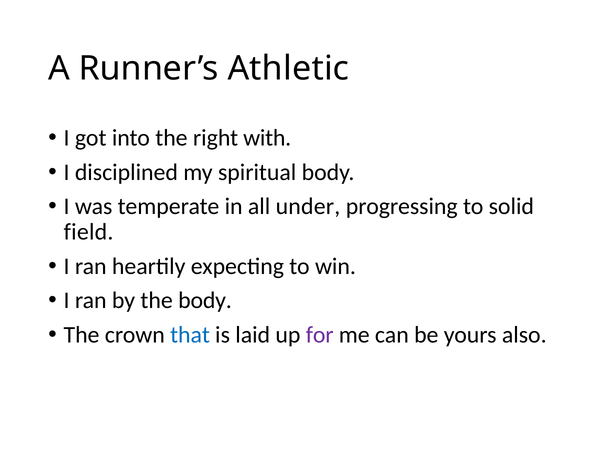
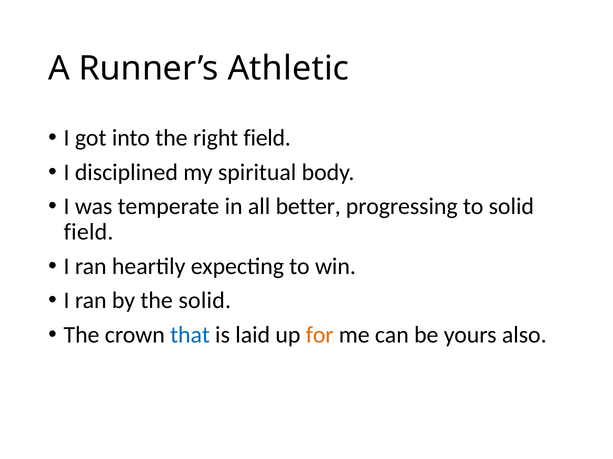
right with: with -> field (267, 138)
under: under -> better (308, 207)
the body: body -> solid (205, 301)
for colour: purple -> orange (320, 335)
